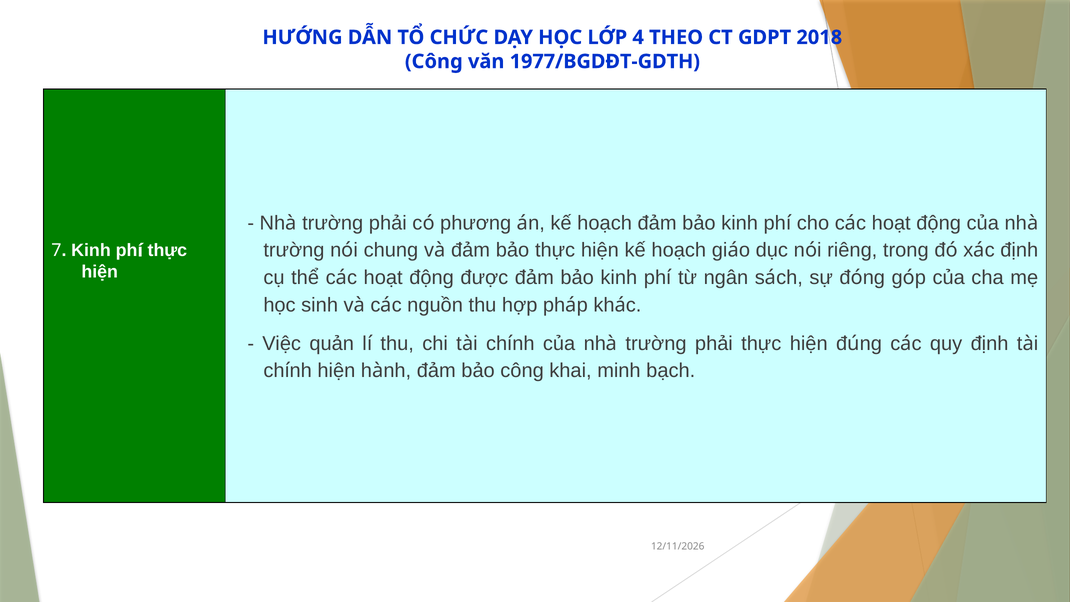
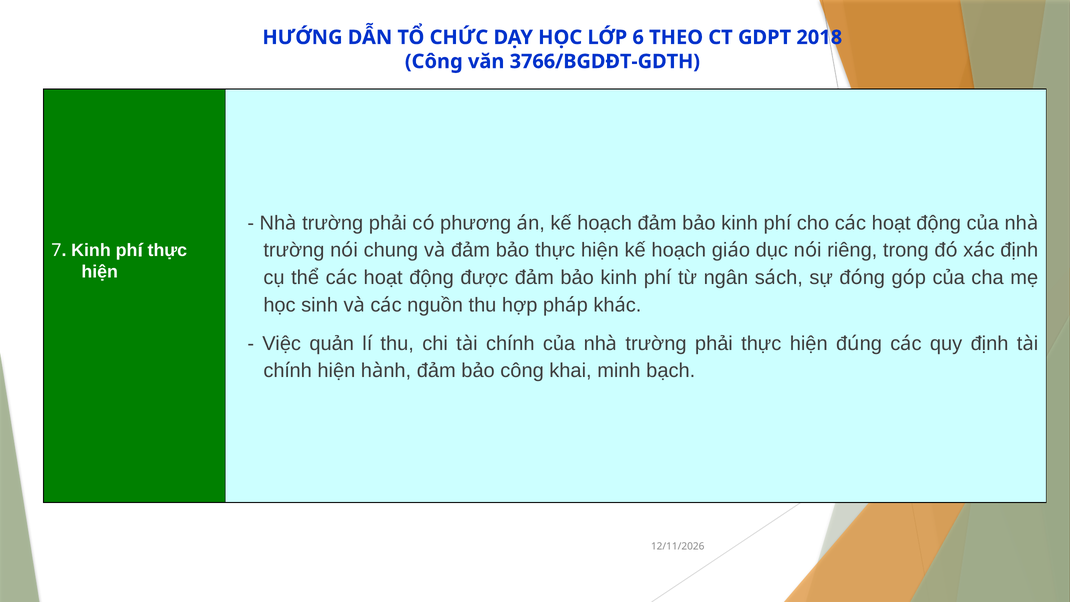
4: 4 -> 6 (638, 37)
1977/BGDĐT-GDTH: 1977/BGDĐT-GDTH -> 3766/BGDĐT-GDTH (605, 61)
